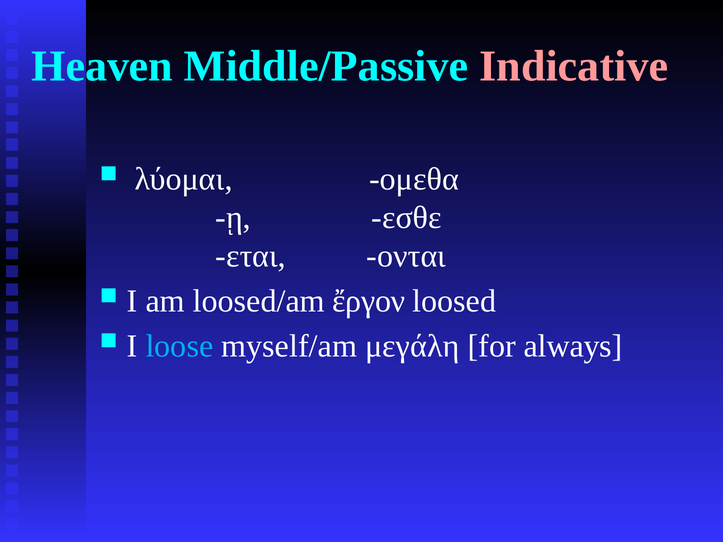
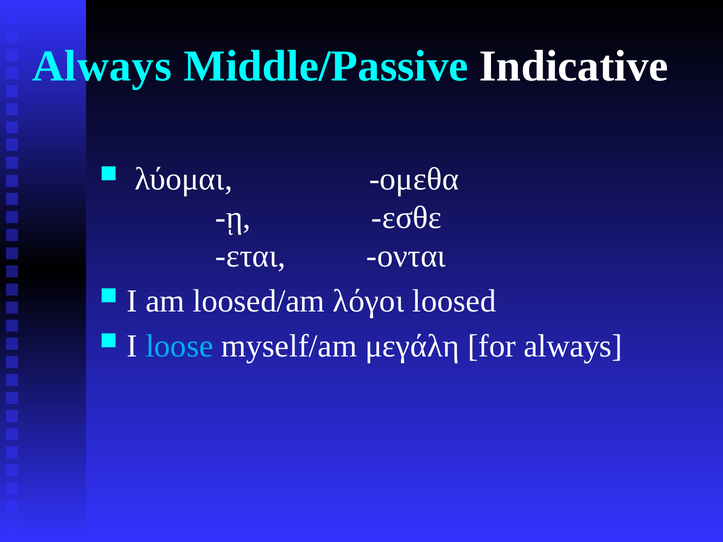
Heaven: Heaven -> Always (102, 66)
Indicative colour: pink -> white (574, 66)
ἔργον: ἔργον -> λόγοι (369, 301)
